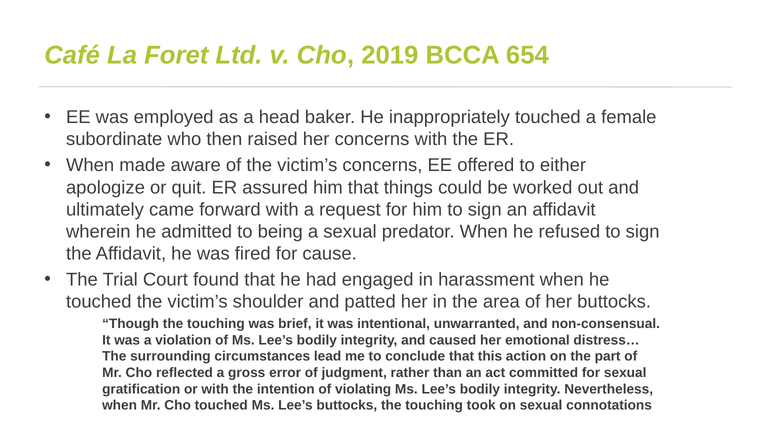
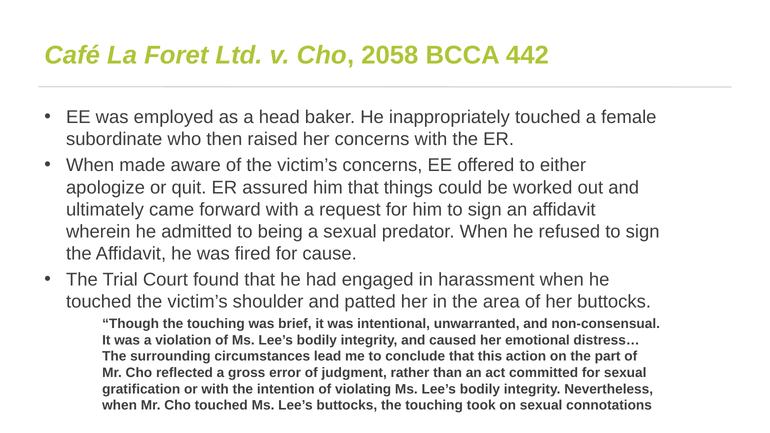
2019: 2019 -> 2058 (390, 55)
654: 654 -> 442 (527, 55)
